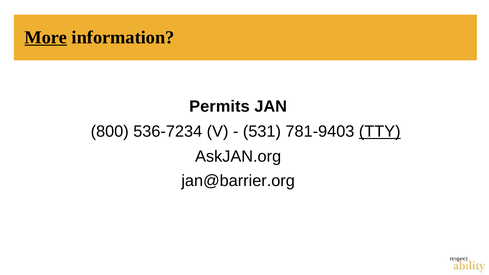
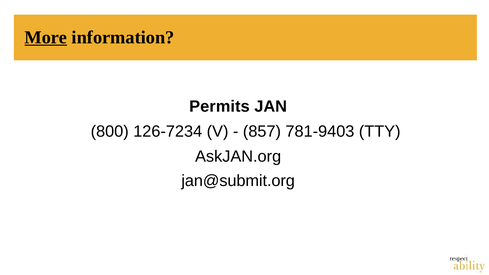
536-7234: 536-7234 -> 126-7234 (168, 132)
531: 531 -> 857 (262, 132)
TTY underline: present -> none (380, 132)
jan@barrier.org: jan@barrier.org -> jan@submit.org (238, 181)
